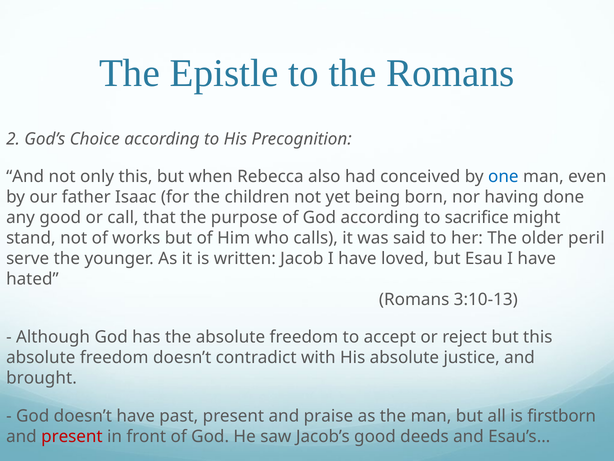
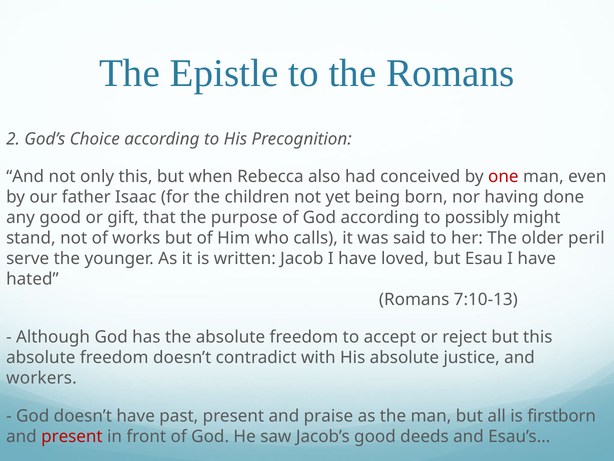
one colour: blue -> red (503, 177)
call: call -> gift (123, 218)
sacrifice: sacrifice -> possibly (477, 218)
3:10-13: 3:10-13 -> 7:10-13 (486, 299)
brought: brought -> workers (41, 378)
